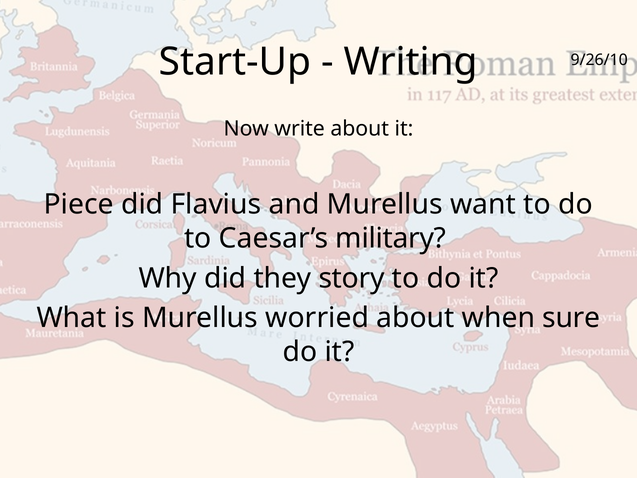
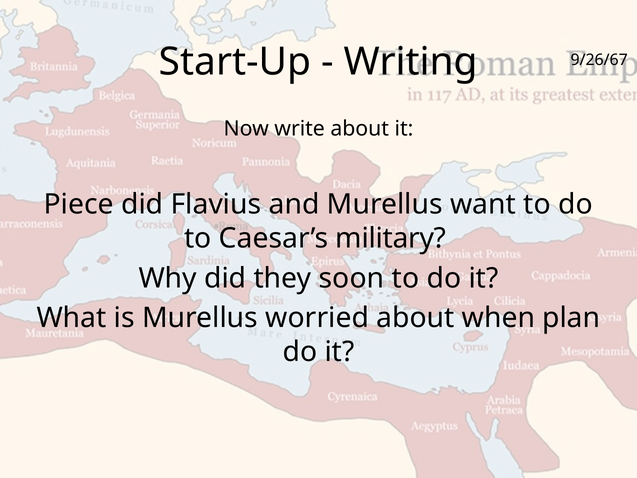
9/26/10: 9/26/10 -> 9/26/67 (599, 60)
story: story -> soon (351, 278)
sure: sure -> plan (571, 318)
